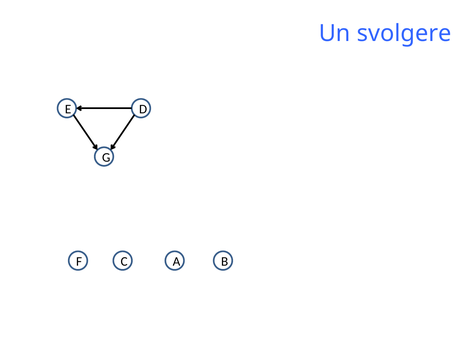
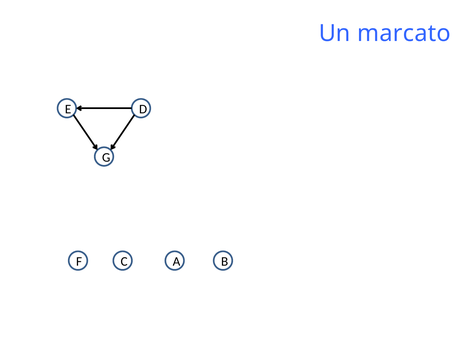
svolgere: svolgere -> marcato (404, 33)
